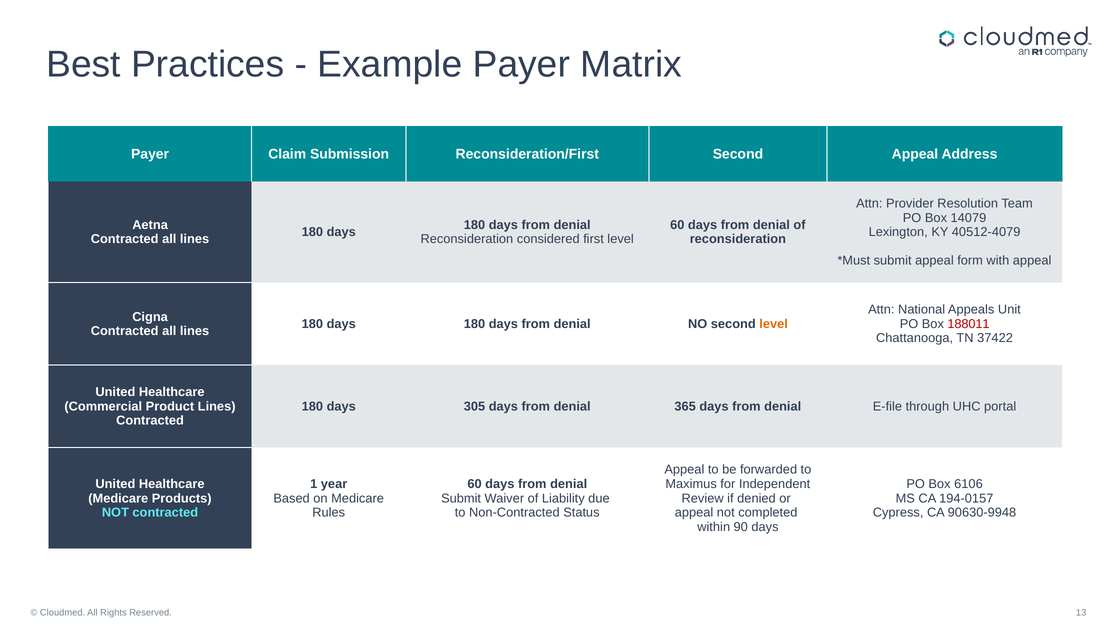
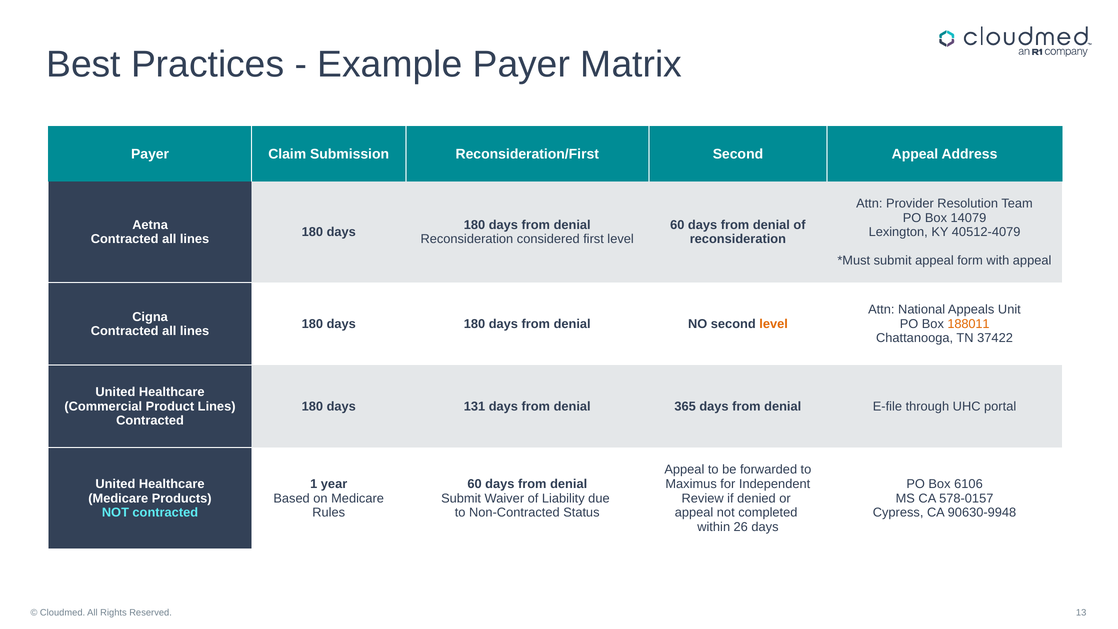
188011 colour: red -> orange (969, 324)
305: 305 -> 131 (474, 406)
194-0157: 194-0157 -> 578-0157 (966, 498)
90: 90 -> 26 (741, 527)
